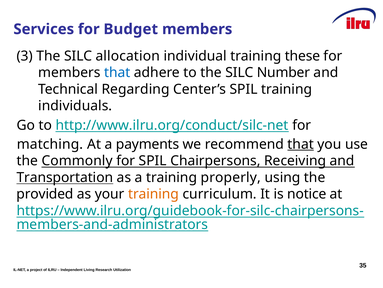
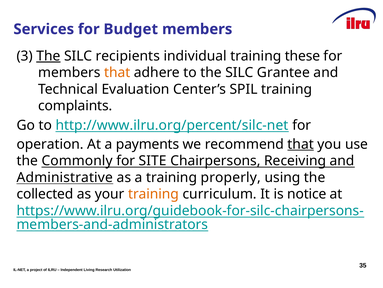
The underline: none -> present (48, 56)
allocation: allocation -> recipients (128, 56)
that colour: blue -> orange (117, 72)
Number: Number -> Grantee (283, 72)
Regarding: Regarding -> Evaluation (136, 89)
individuals: individuals -> complaints (75, 106)
http://www.ilru.org/conduct/silc-net: http://www.ilru.org/conduct/silc-net -> http://www.ilru.org/percent/silc-net (172, 125)
matching: matching -> operation (50, 144)
for SPIL: SPIL -> SITE (153, 160)
Transportation: Transportation -> Administrative (65, 177)
provided: provided -> collected (45, 194)
